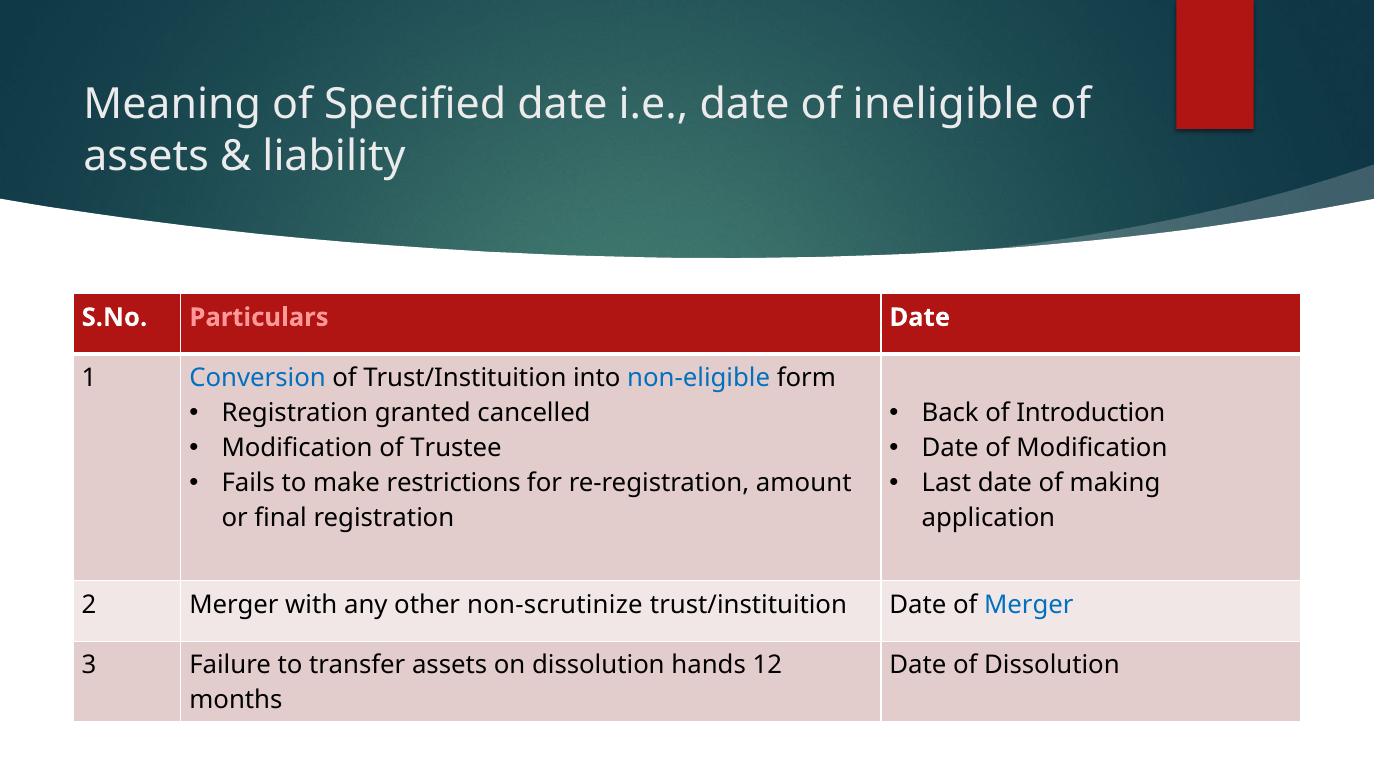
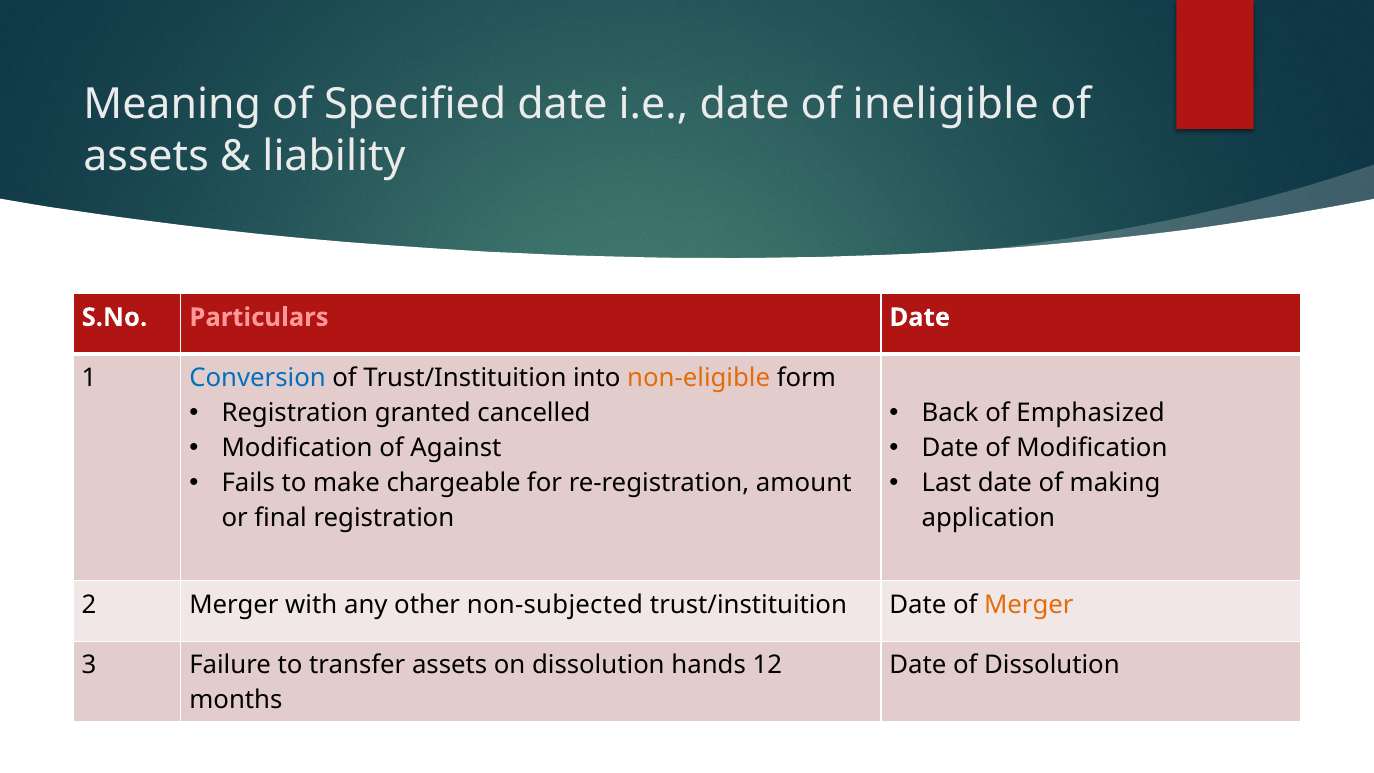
non-eligible colour: blue -> orange (699, 378)
Introduction: Introduction -> Emphasized (1091, 413)
Trustee: Trustee -> Against (456, 448)
restrictions: restrictions -> chargeable (454, 483)
non-scrutinize: non-scrutinize -> non-subjected (555, 604)
Merger colour: blue -> orange (1029, 604)
